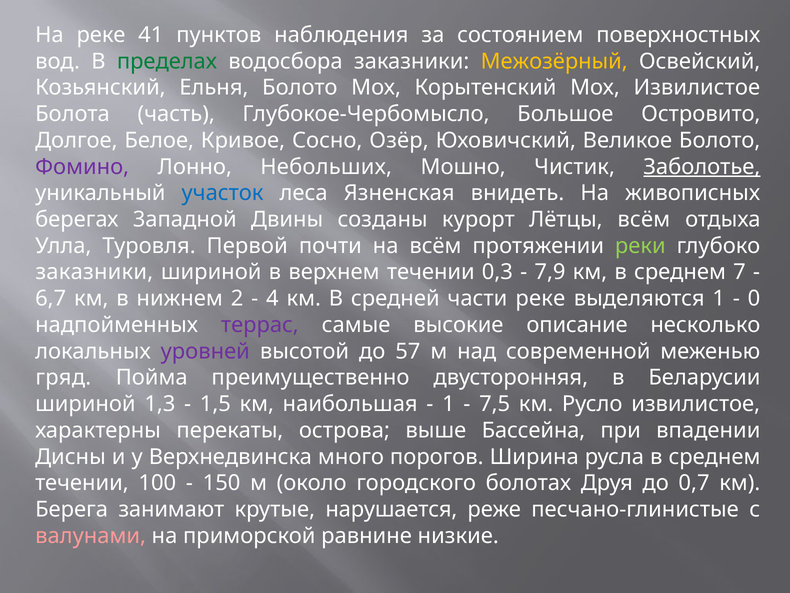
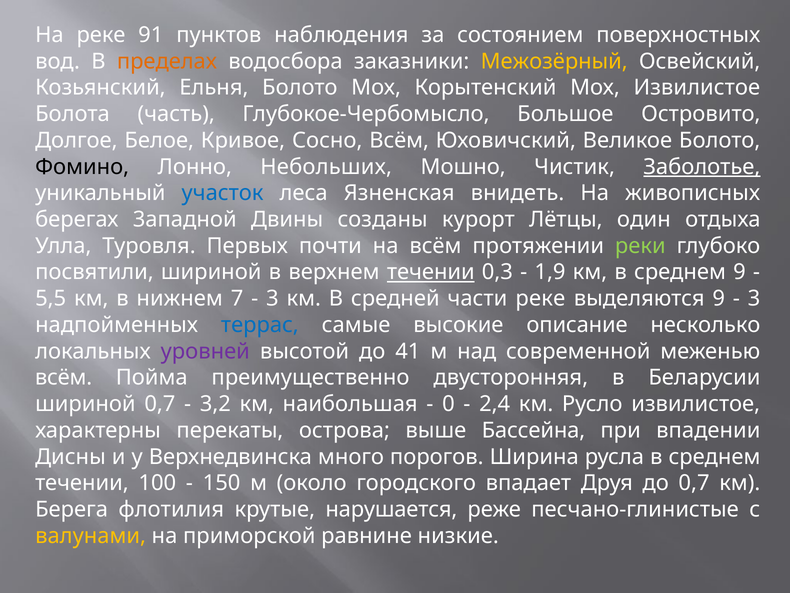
41: 41 -> 91 (151, 35)
пределах colour: green -> orange (167, 61)
Сосно Озёр: Озёр -> Всём (399, 140)
Фомино colour: purple -> black (82, 167)
Лётцы всём: всём -> один (644, 219)
Первой: Первой -> Первых (247, 246)
заказники: заказники -> посвятили (94, 272)
течении underline: none -> present (431, 272)
7,9: 7,9 -> 1,9 (550, 272)
среднем 7: 7 -> 9 (739, 272)
6,7: 6,7 -> 5,5 (51, 298)
2: 2 -> 7 (237, 298)
4: 4 -> 3 (272, 298)
выделяются 1: 1 -> 9 (719, 298)
0: 0 -> 3 (754, 298)
террас colour: purple -> blue (260, 325)
57: 57 -> 41 (408, 351)
гряд: гряд -> всём (64, 377)
шириной 1,3: 1,3 -> 0,7 (160, 404)
1,5: 1,5 -> 3,2 (215, 404)
1: 1 -> 0 (448, 404)
7,5: 7,5 -> 2,4 (495, 404)
болотах: болотах -> впадает (528, 483)
занимают: занимают -> флотилия (171, 509)
валунами colour: pink -> yellow (91, 535)
